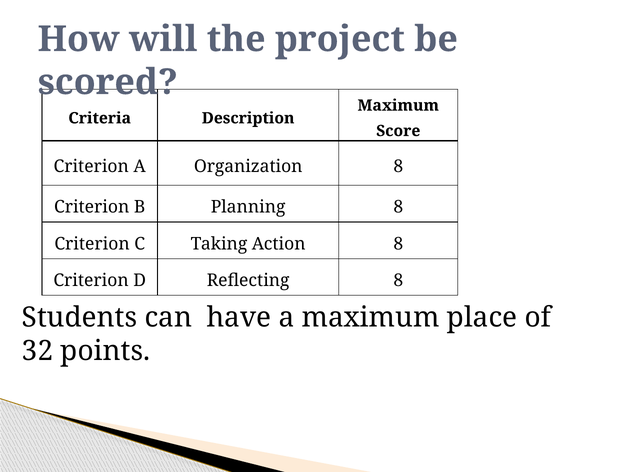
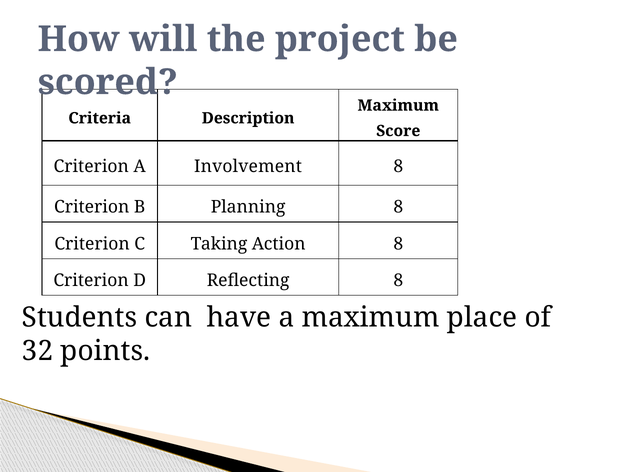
Organization: Organization -> Involvement (248, 167)
